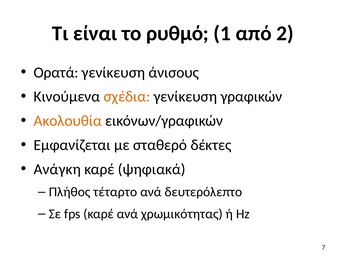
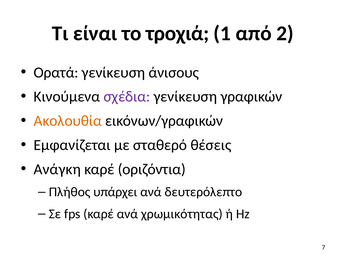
ρυθμό: ρυθμό -> τροχιά (178, 33)
σχέδια colour: orange -> purple (127, 97)
δέκτες: δέκτες -> θέσεις (211, 145)
ψηφιακά: ψηφιακά -> οριζόντια (152, 170)
τέταρτο: τέταρτο -> υπάρχει (115, 192)
